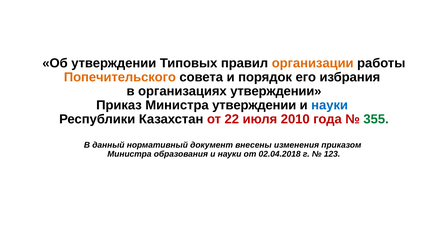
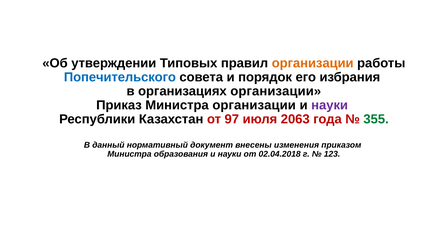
Попечительского colour: orange -> blue (120, 77)
организациях утверждении: утверждении -> организации (276, 91)
Министра утверждении: утверждении -> организации (254, 105)
науки colour: blue -> purple (330, 105)
22: 22 -> 97 (232, 119)
2010: 2010 -> 2063 (295, 119)
